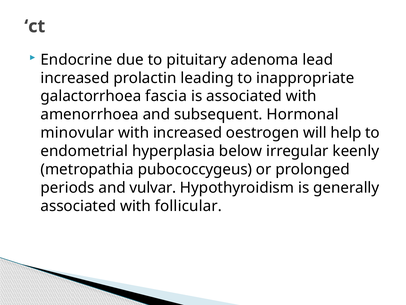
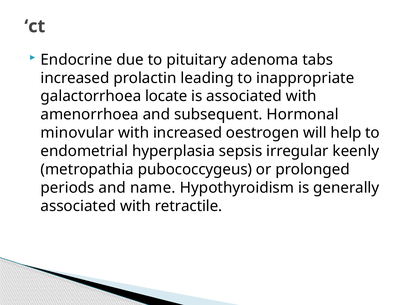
lead: lead -> tabs (318, 60)
fascia: fascia -> locate (166, 96)
below: below -> sepsis (241, 151)
vulvar: vulvar -> name (153, 188)
follicular: follicular -> retractile (189, 206)
